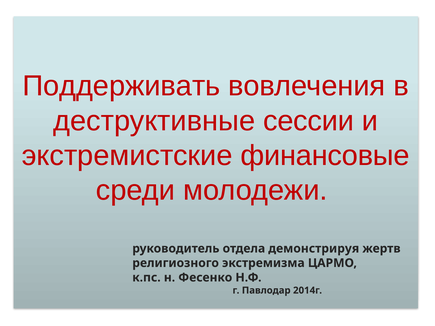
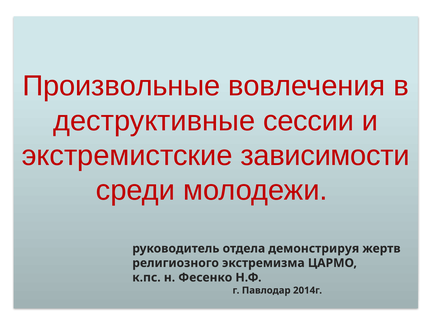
Поддерживать: Поддерживать -> Произвольные (121, 86)
финансовые: финансовые -> зависимости (325, 156)
